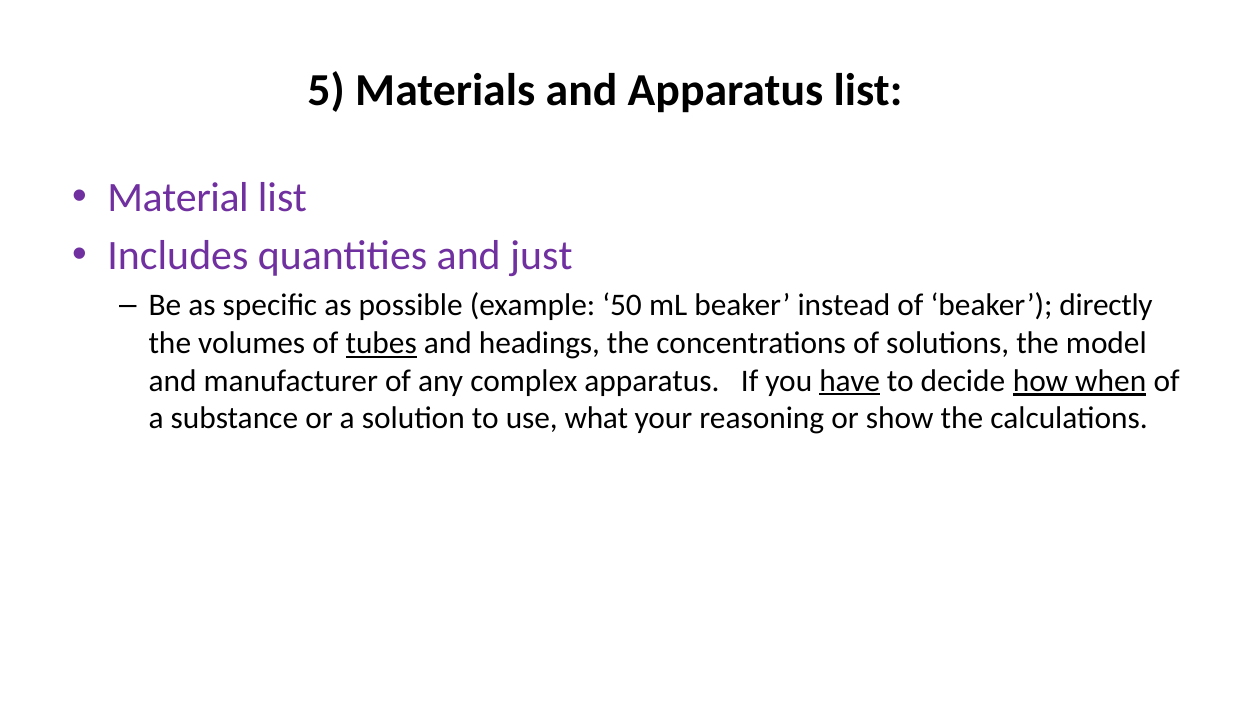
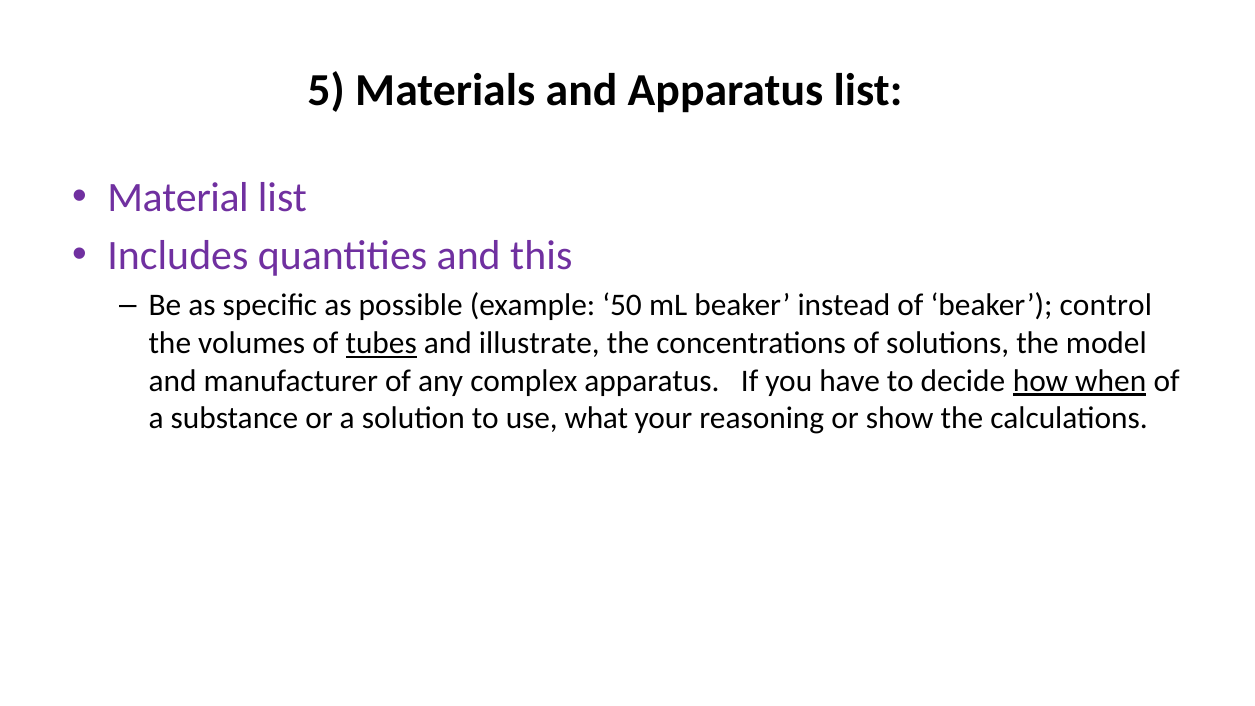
just: just -> this (541, 256)
directly: directly -> control (1106, 306)
headings: headings -> illustrate (539, 343)
have underline: present -> none (850, 381)
